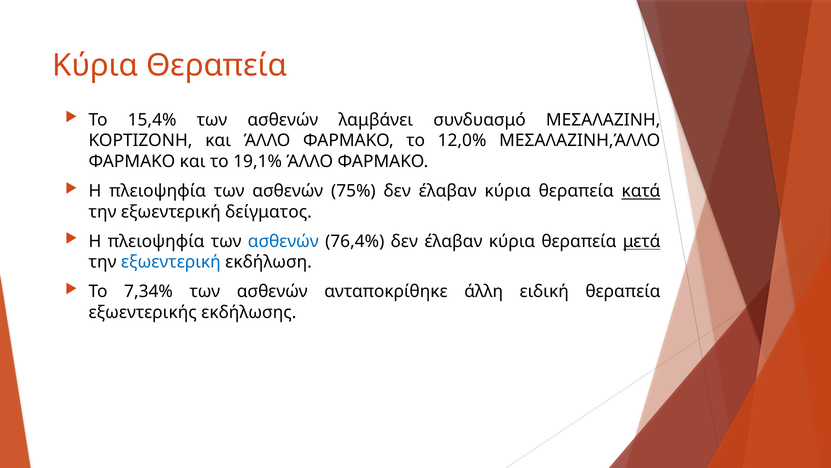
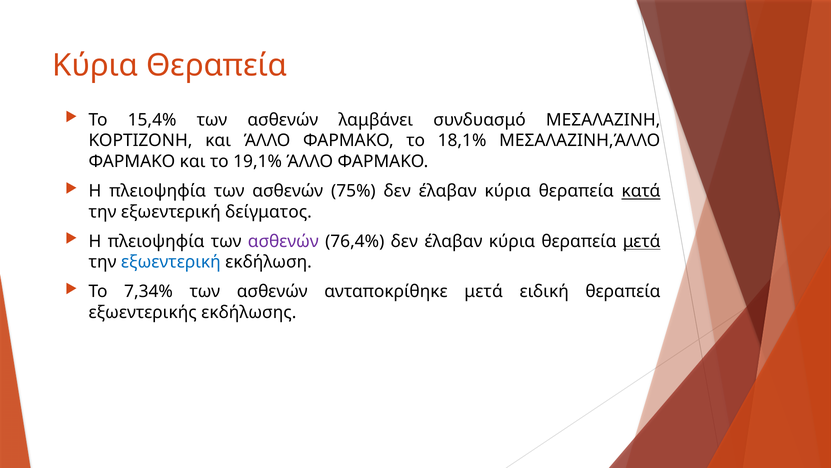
12,0%: 12,0% -> 18,1% (462, 141)
ασθενών colour: blue -> purple (283, 241)
ανταποκρίθηκε άλλη: άλλη -> μετά (484, 291)
